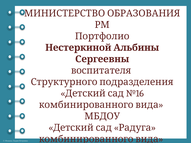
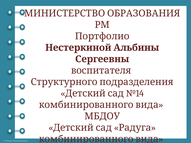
№16: №16 -> №14 (135, 94)
